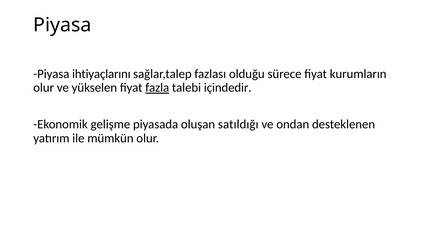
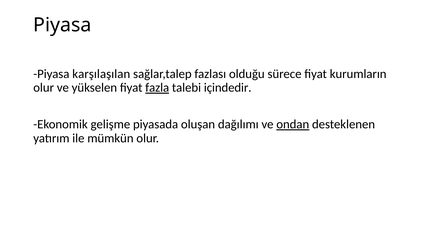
ihtiyaçlarını: ihtiyaçlarını -> karşılaşılan (101, 74)
satıldığı: satıldığı -> dağılımı (238, 124)
ondan underline: none -> present (293, 124)
